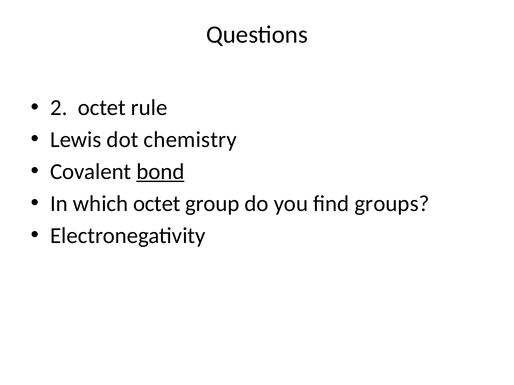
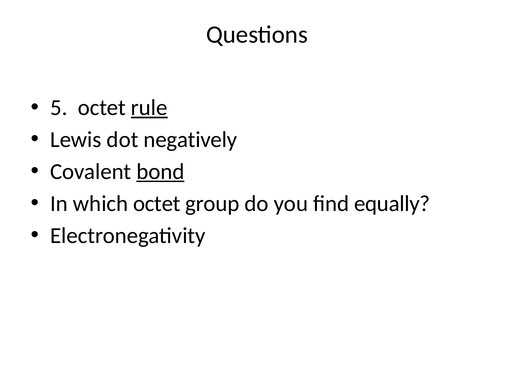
2: 2 -> 5 (59, 108)
rule underline: none -> present (149, 108)
chemistry: chemistry -> negatively (190, 140)
groups: groups -> equally (392, 204)
